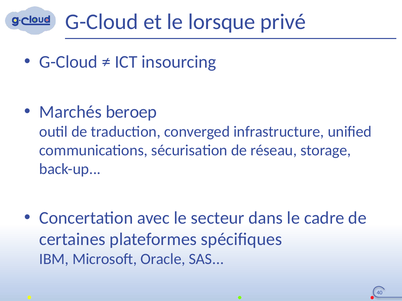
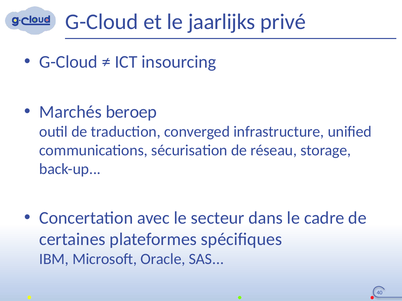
lorsque: lorsque -> jaarlijks (222, 22)
